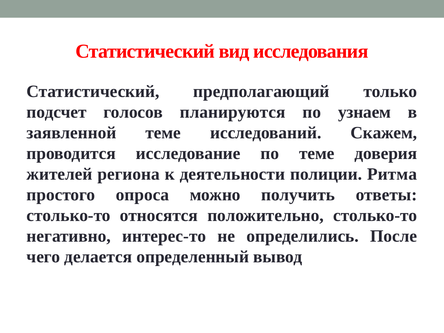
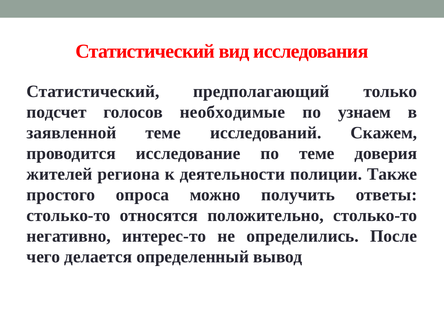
планируются: планируются -> необходимые (233, 112)
Ритма: Ритма -> Также (392, 174)
